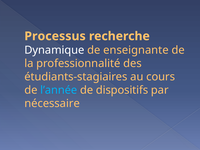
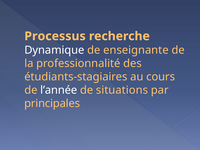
l’année colour: light blue -> white (59, 90)
dispositifs: dispositifs -> situations (122, 90)
nécessaire: nécessaire -> principales (52, 103)
